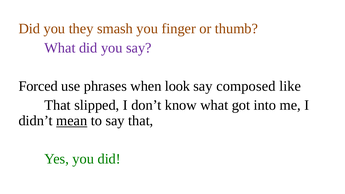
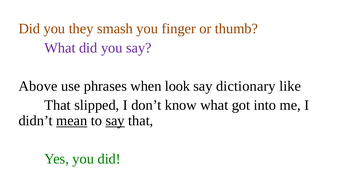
Forced: Forced -> Above (38, 86)
composed: composed -> dictionary (246, 86)
say underline: none -> present (115, 121)
